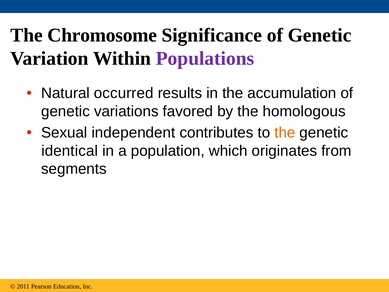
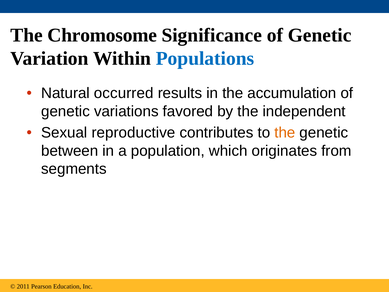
Populations colour: purple -> blue (205, 58)
homologous: homologous -> independent (304, 111)
independent: independent -> reproductive (133, 132)
identical: identical -> between (70, 151)
